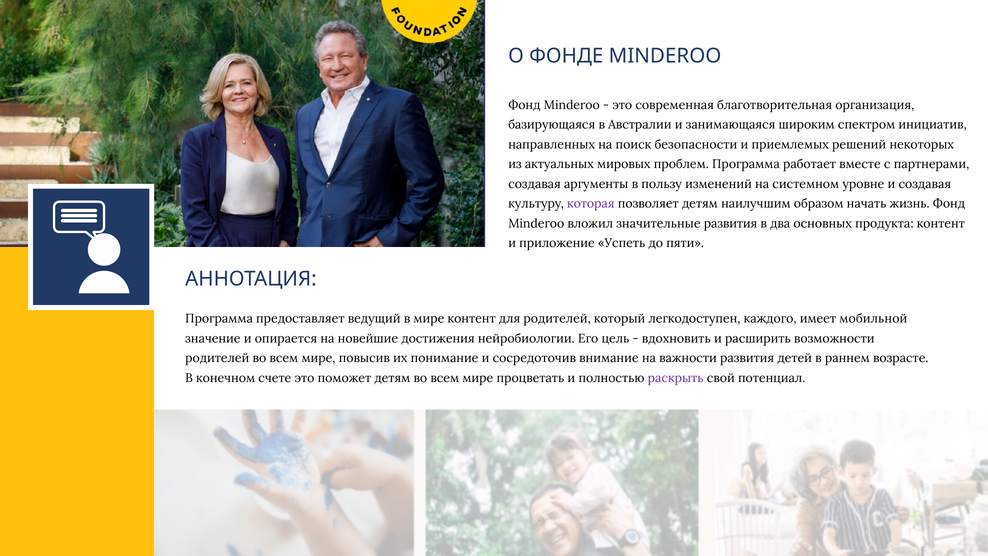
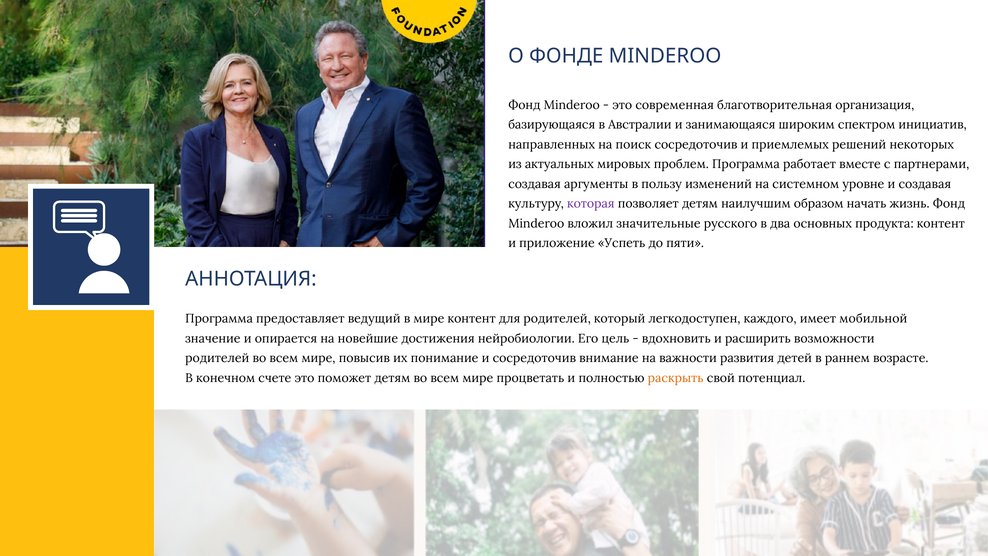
поиск безопасности: безопасности -> сосредоточив (696, 144)
значительные развития: развития -> русского (731, 224)
раскрыть colour: purple -> orange (676, 378)
